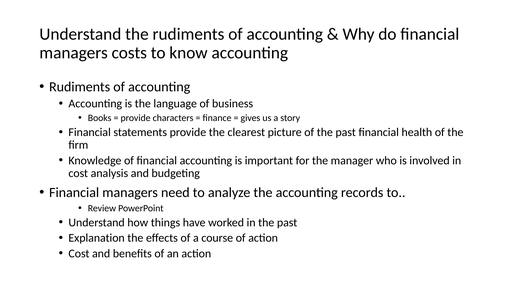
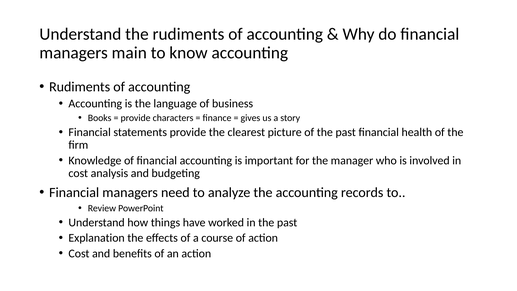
costs: costs -> main (129, 53)
